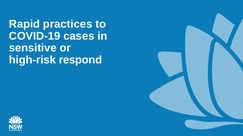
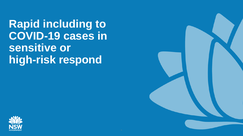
practices: practices -> including (68, 24)
